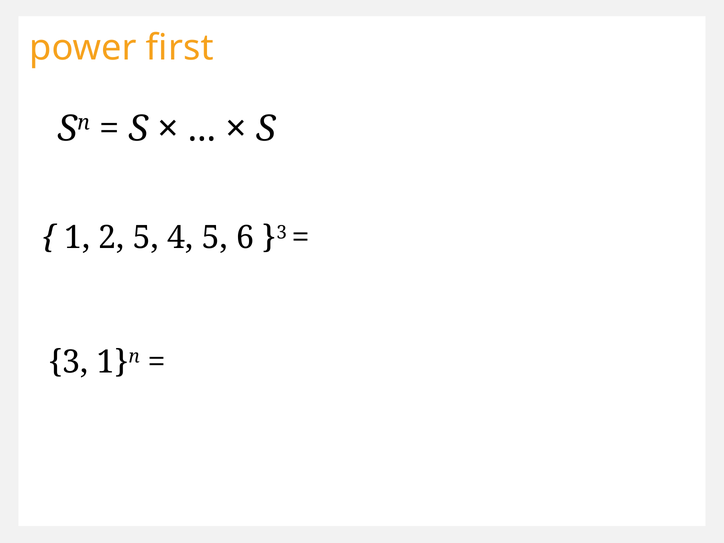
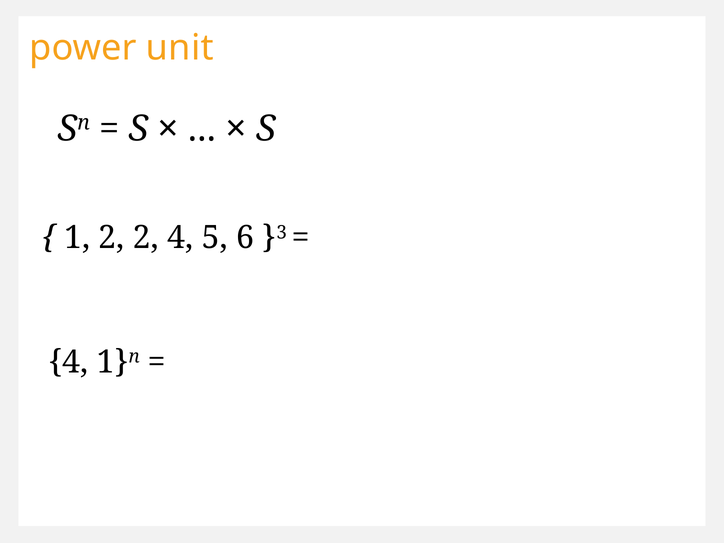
first: first -> unit (180, 48)
2 5: 5 -> 2 (146, 238)
3: 3 -> 4 (68, 362)
